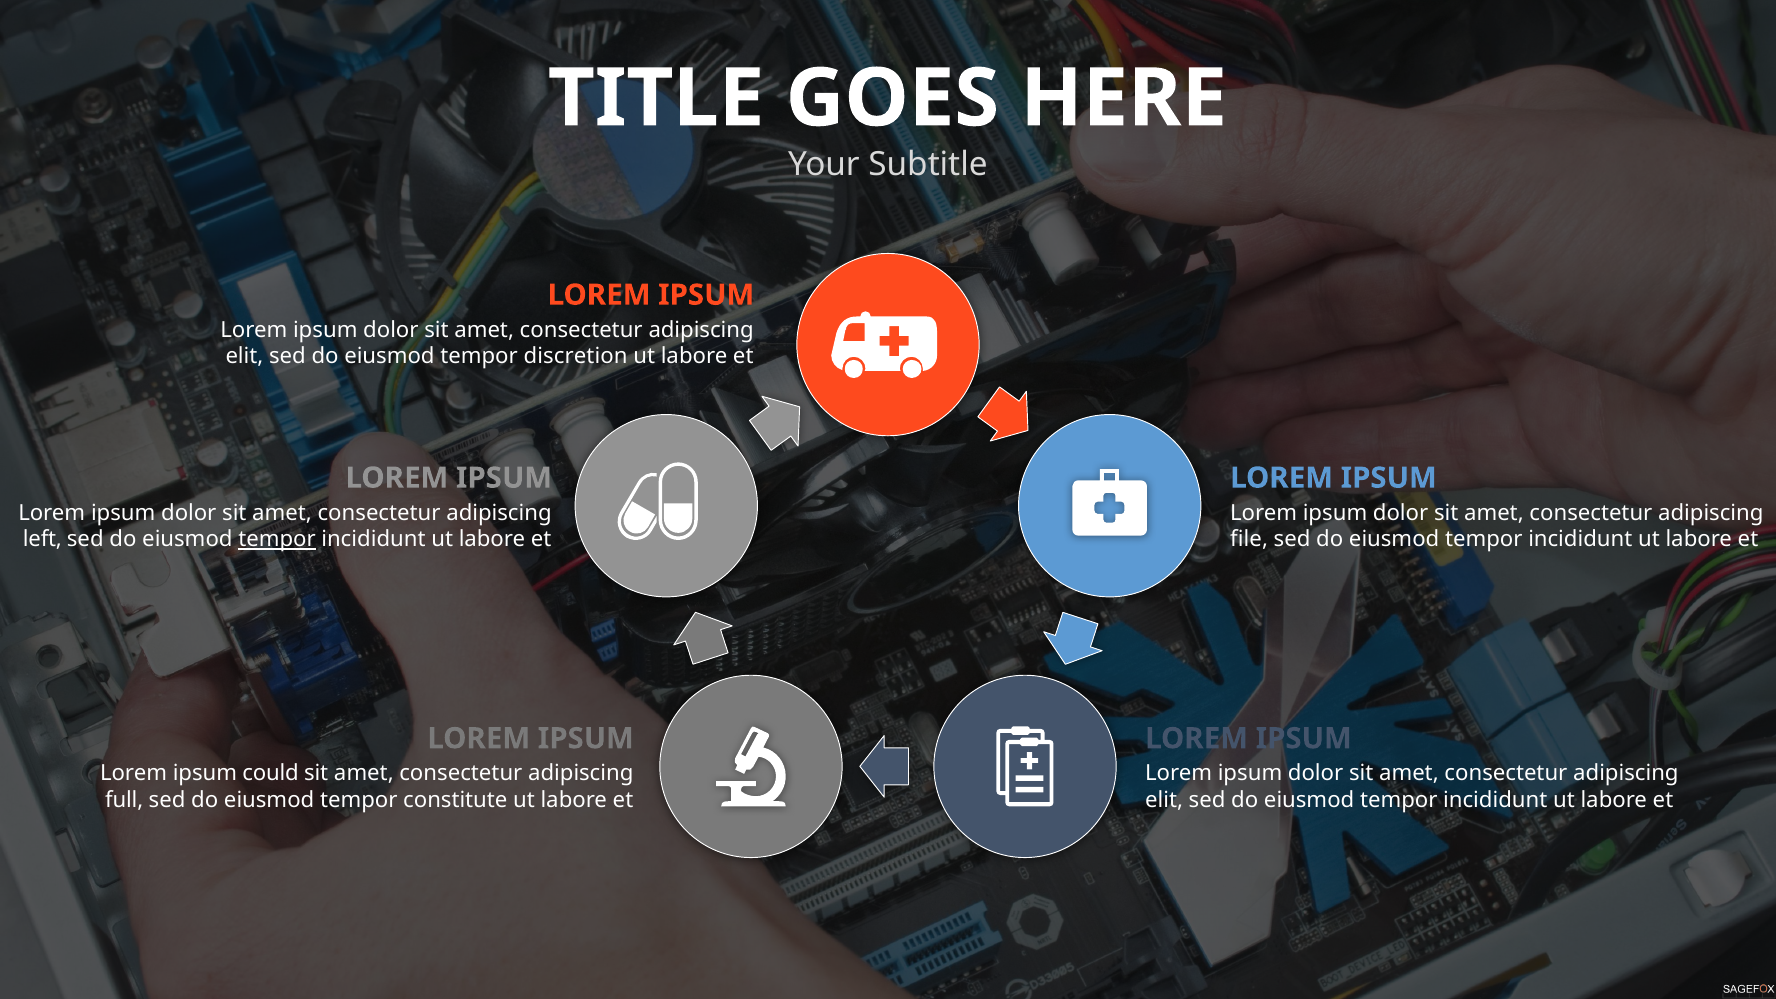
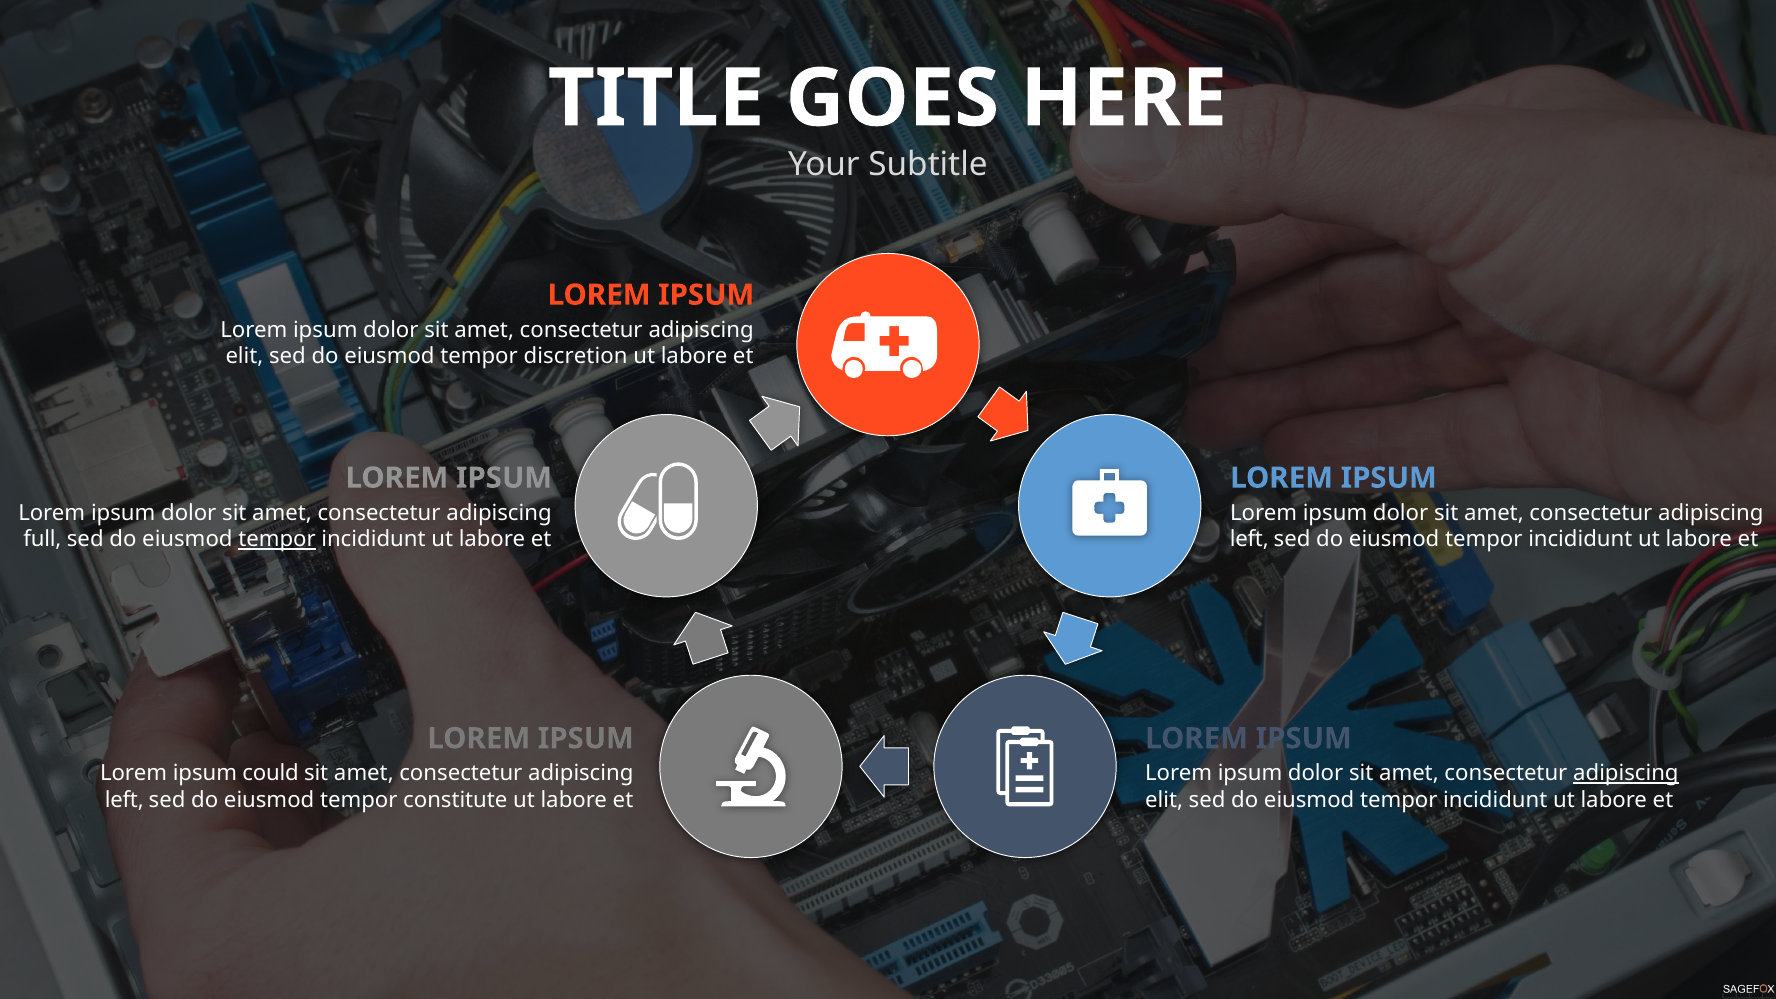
left: left -> full (42, 540)
file: file -> left (1249, 540)
adipiscing underline: none -> present (1626, 774)
full: full -> left (124, 800)
